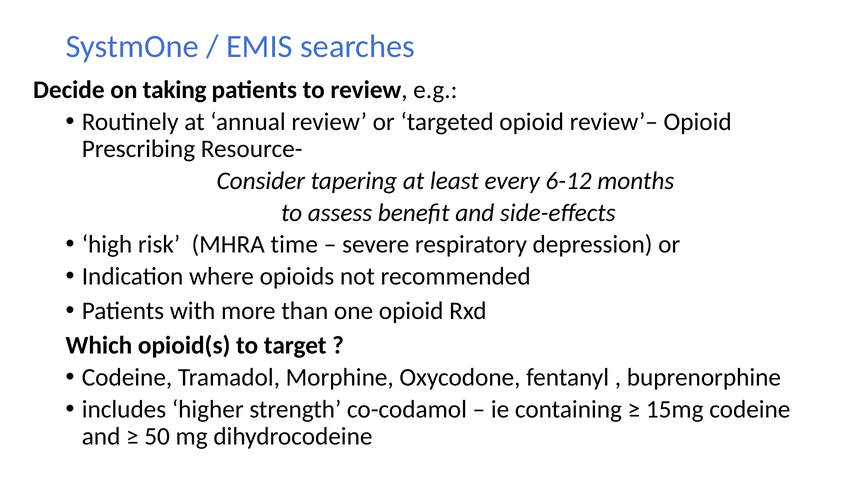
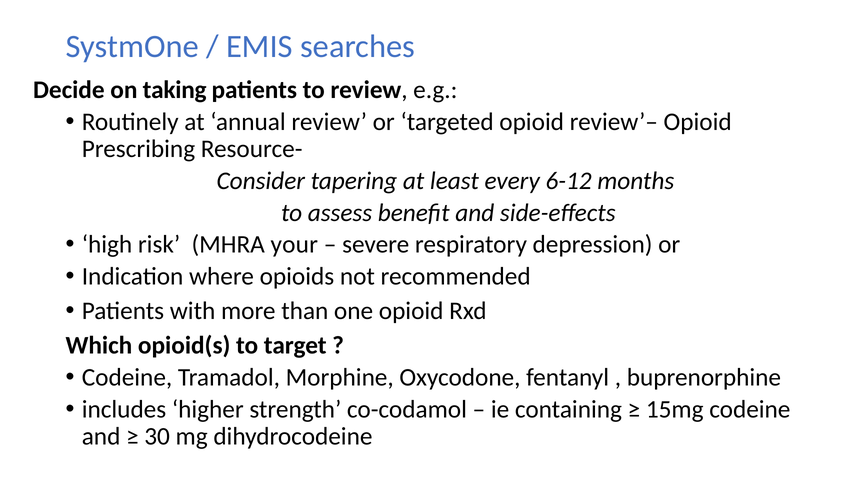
time: time -> your (294, 244)
50: 50 -> 30 (157, 436)
